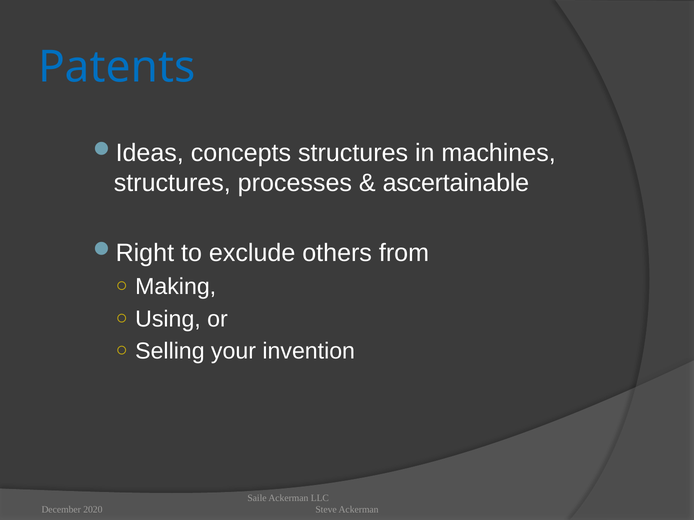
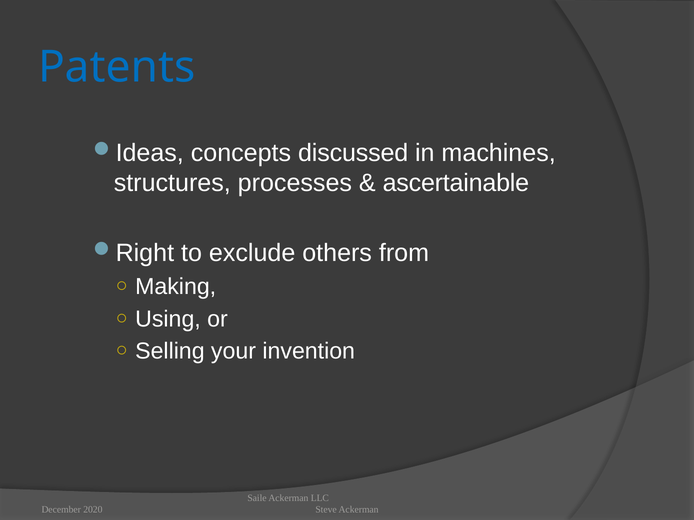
concepts structures: structures -> discussed (353, 153)
